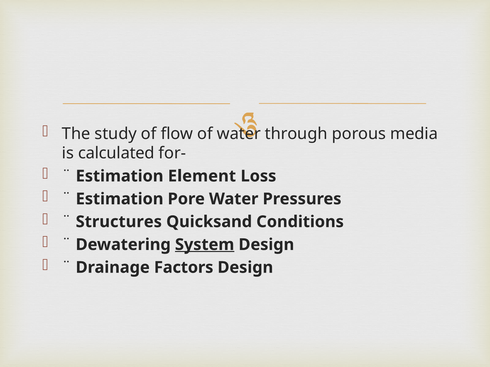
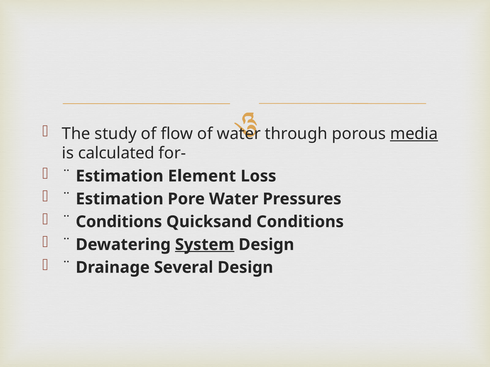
media underline: none -> present (414, 134)
Structures: Structures -> Conditions (119, 222)
Factors: Factors -> Several (184, 268)
